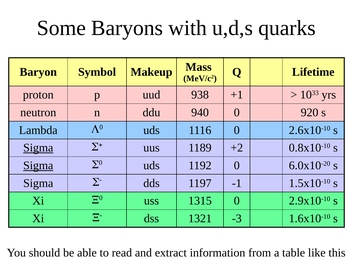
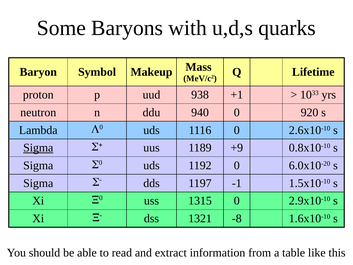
+2: +2 -> +9 (237, 148)
Sigma underline: present -> none (38, 165)
-3: -3 -> -8 (237, 218)
